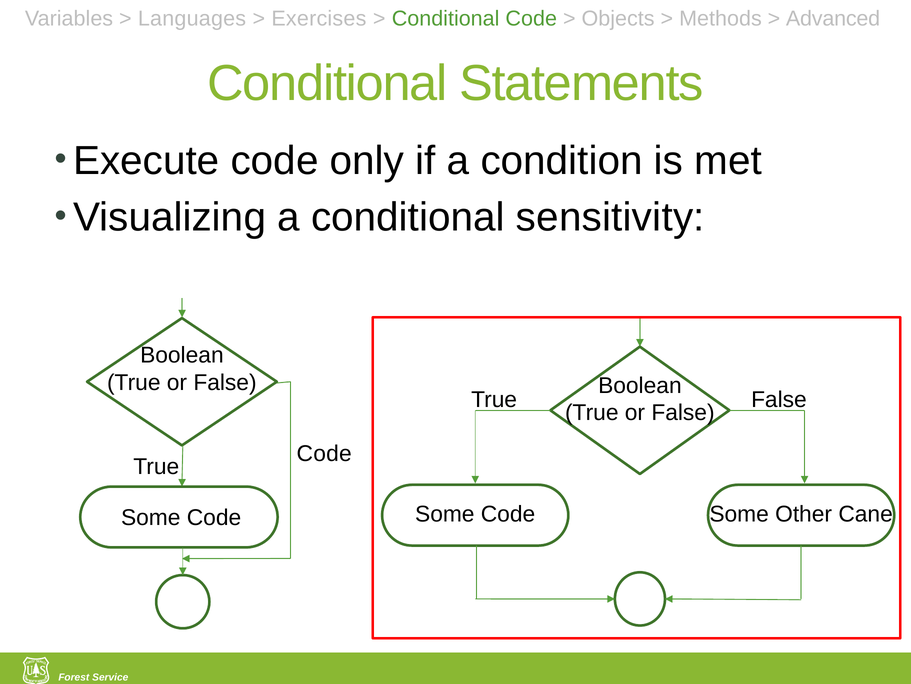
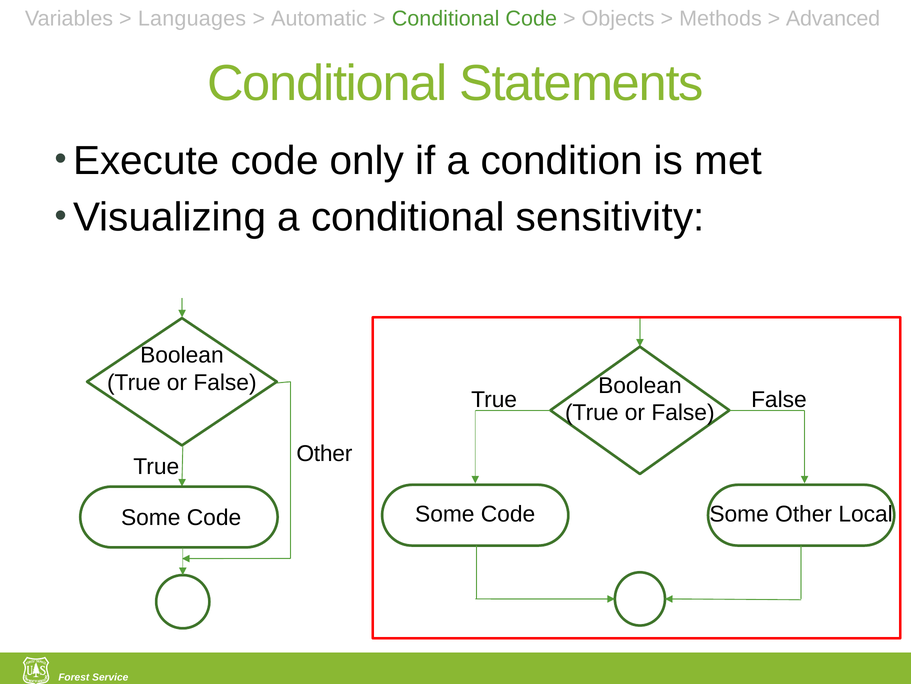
Exercises: Exercises -> Automatic (319, 19)
Code: Code -> Other (324, 453)
Cane: Cane -> Local (866, 513)
